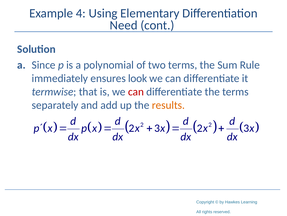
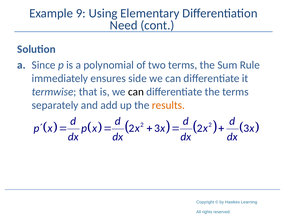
4: 4 -> 9 (81, 13)
look: look -> side (138, 78)
can colour: red -> black (136, 92)
